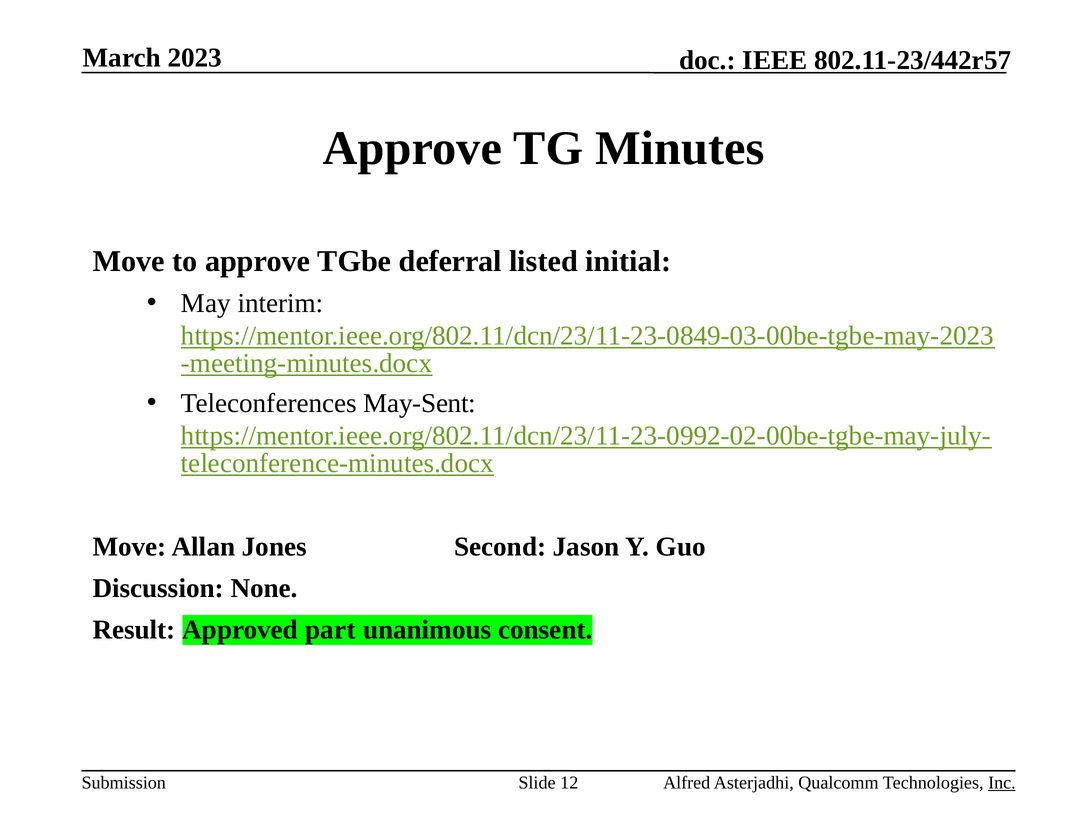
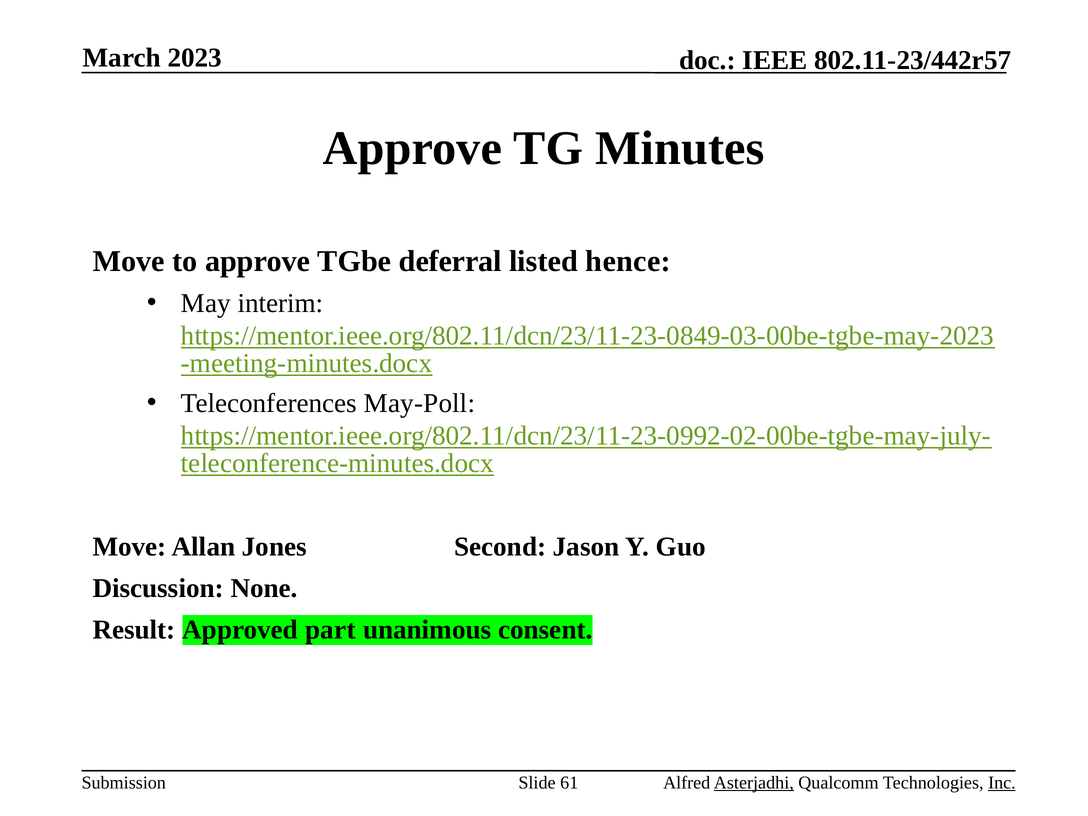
initial: initial -> hence (628, 261)
May-Sent: May-Sent -> May-Poll (419, 403)
12: 12 -> 61 (569, 783)
Asterjadhi underline: none -> present (754, 783)
